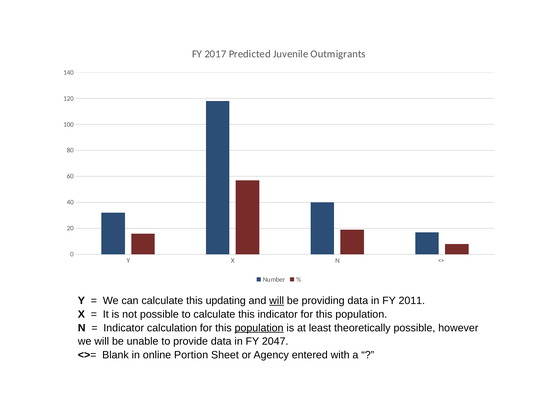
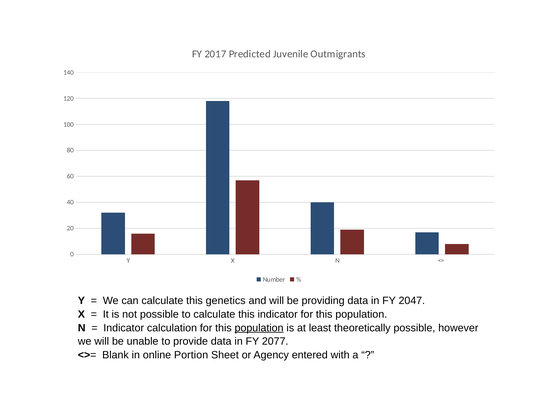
updating: updating -> genetics (226, 301)
will underline: present -> none (277, 301)
2011: 2011 -> 2047 (412, 301)
2047: 2047 -> 2077 (275, 341)
